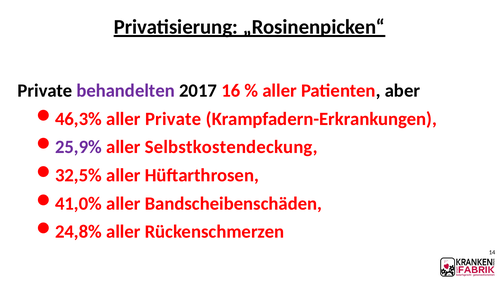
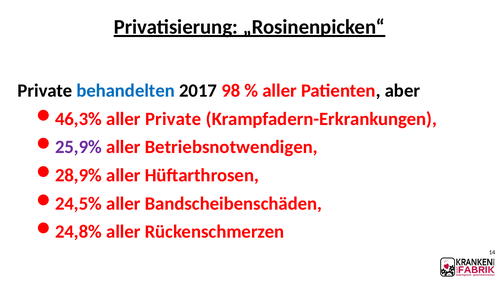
behandelten colour: purple -> blue (126, 91)
16: 16 -> 98 (231, 91)
Selbstkostendeckung: Selbstkostendeckung -> Betriebsnotwendigen (231, 147)
32,5%: 32,5% -> 28,9% (78, 175)
41,0%: 41,0% -> 24,5% (78, 203)
